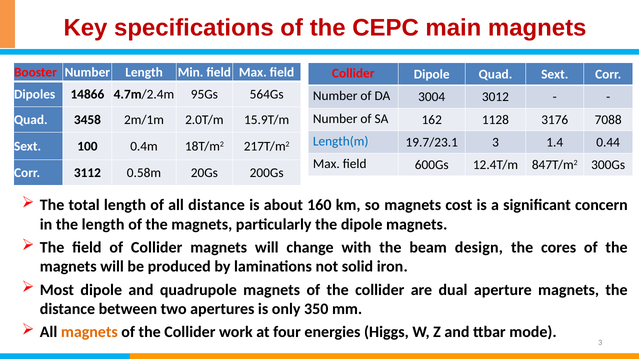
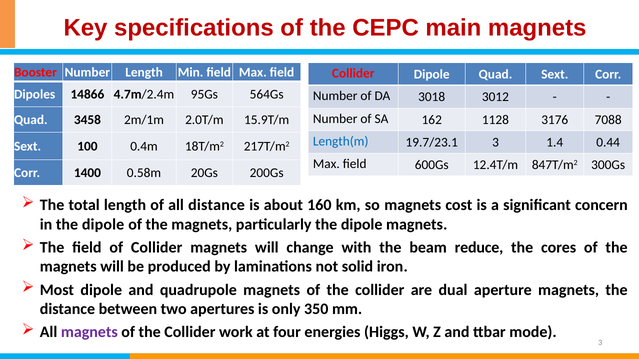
3004: 3004 -> 3018 (432, 97)
3112: 3112 -> 1400 (87, 173)
in the length: length -> dipole (103, 225)
design: design -> reduce (479, 248)
magnets colour: orange -> purple (89, 332)
